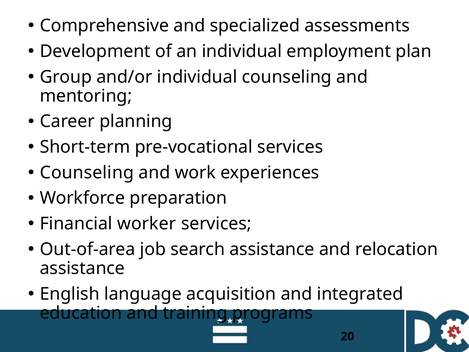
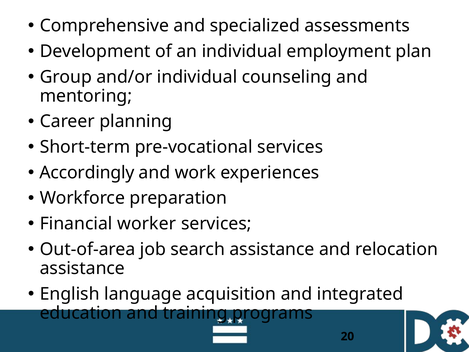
Counseling: Counseling -> Accordingly (87, 173)
